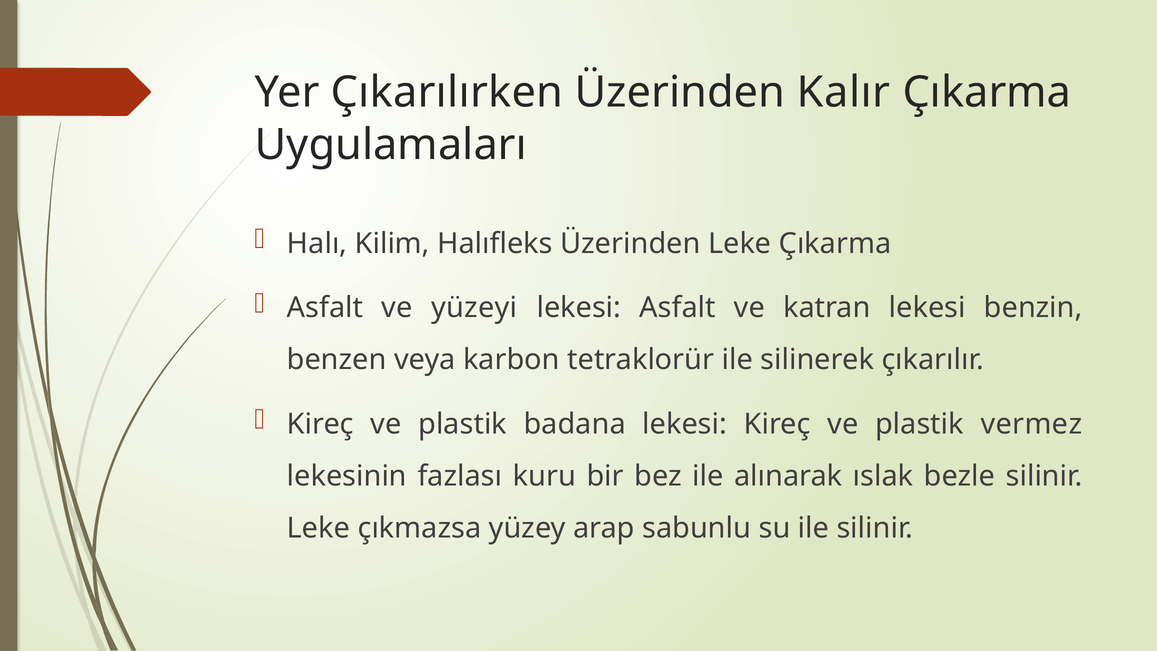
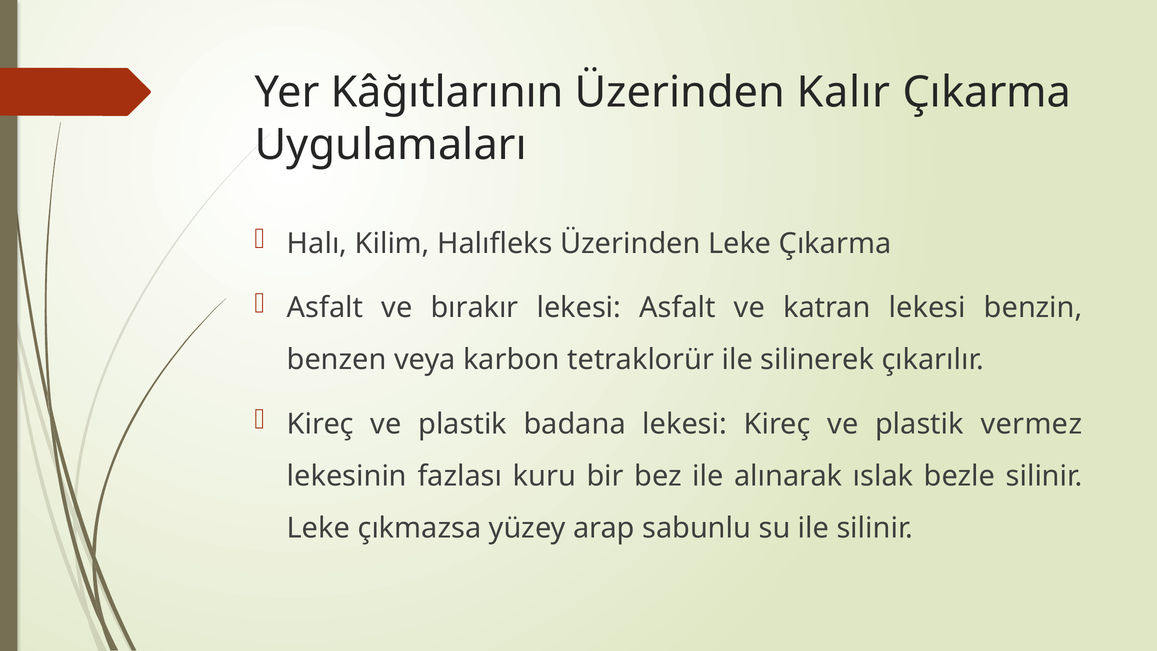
Çıkarılırken: Çıkarılırken -> Kâğıtlarının (447, 93)
yüzeyi: yüzeyi -> bırakır (475, 308)
